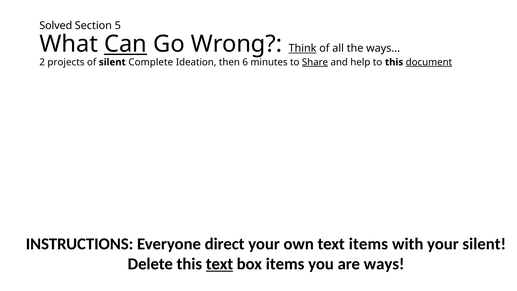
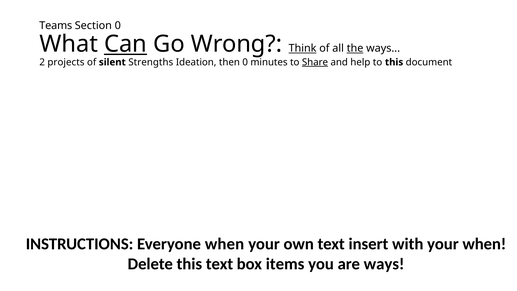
Solved: Solved -> Teams (56, 25)
Section 5: 5 -> 0 (118, 25)
the underline: none -> present (355, 48)
Complete: Complete -> Strengths (151, 62)
then 6: 6 -> 0 (245, 62)
document underline: present -> none (429, 62)
Everyone direct: direct -> when (225, 244)
text items: items -> insert (368, 244)
your silent: silent -> when (484, 244)
text underline: present -> none (219, 264)
